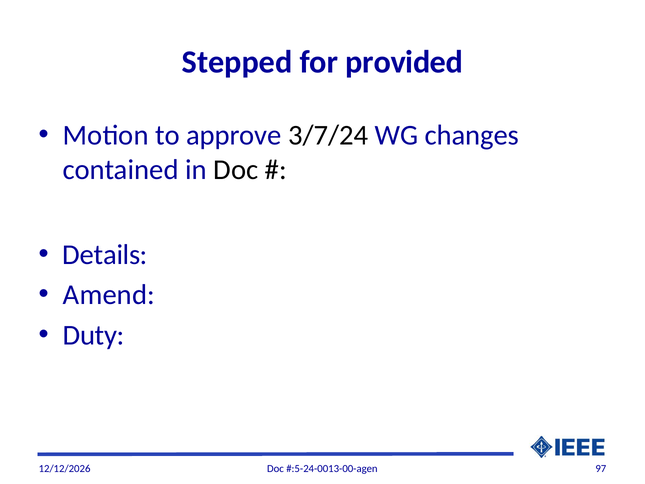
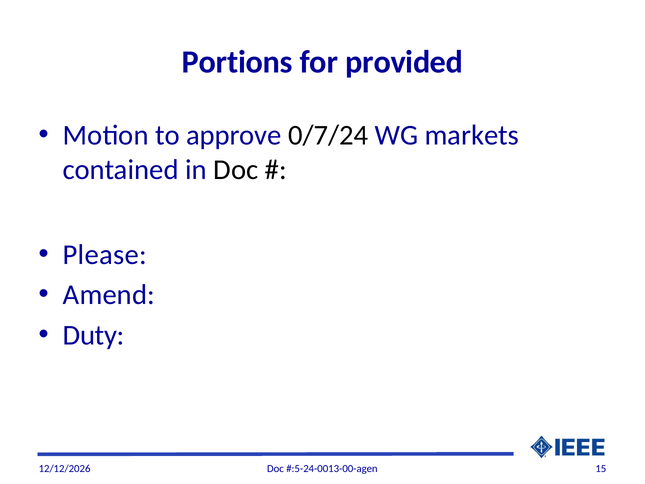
Stepped: Stepped -> Portions (237, 62)
3/7/24: 3/7/24 -> 0/7/24 (328, 135)
changes: changes -> markets (472, 135)
Details: Details -> Please (105, 255)
97: 97 -> 15 (601, 468)
